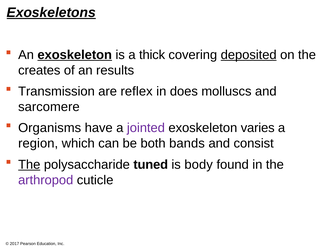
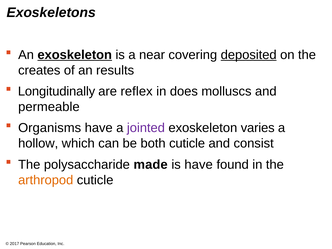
Exoskeletons underline: present -> none (51, 13)
thick: thick -> near (152, 55)
Transmission: Transmission -> Longitudinally (57, 91)
sarcomere: sarcomere -> permeable (49, 107)
region: region -> hollow (38, 143)
both bands: bands -> cuticle (187, 143)
The underline: present -> none (29, 165)
tuned: tuned -> made (151, 165)
is body: body -> have (199, 165)
arthropod colour: purple -> orange (46, 180)
